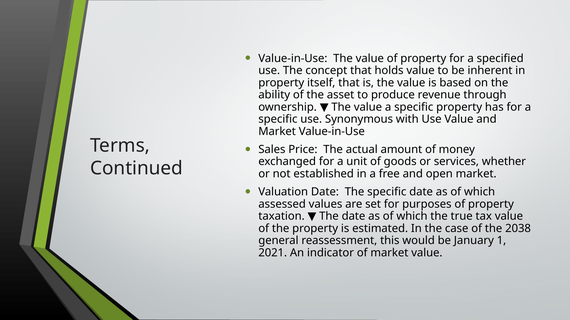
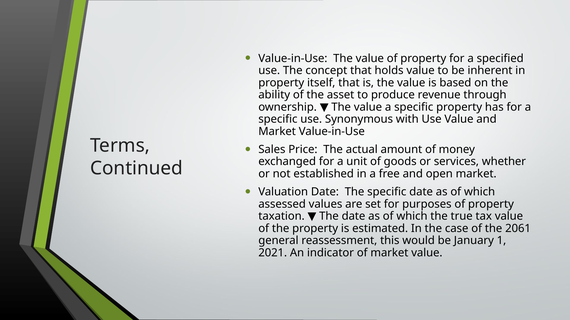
2038: 2038 -> 2061 (518, 229)
